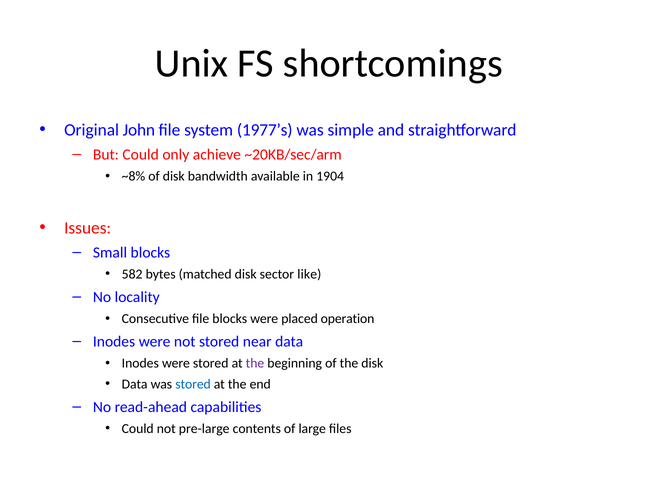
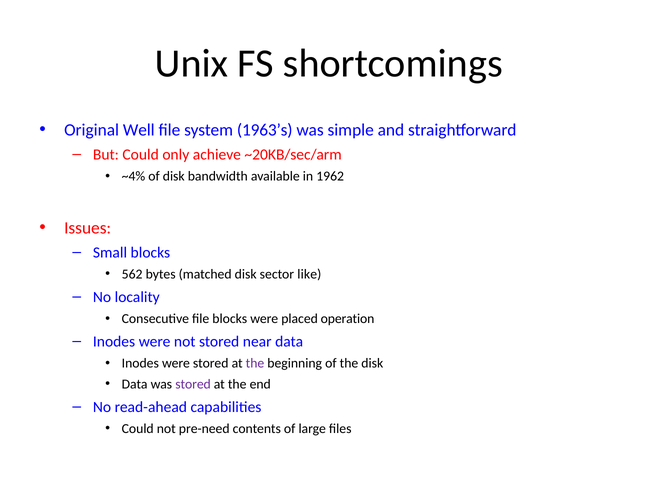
John: John -> Well (139, 130)
1977’s: 1977’s -> 1963’s (265, 130)
~8%: ~8% -> ~4% (133, 177)
1904: 1904 -> 1962 (330, 177)
582: 582 -> 562 (132, 275)
stored colour: blue -> purple (193, 385)
pre-large: pre-large -> pre-need (204, 429)
